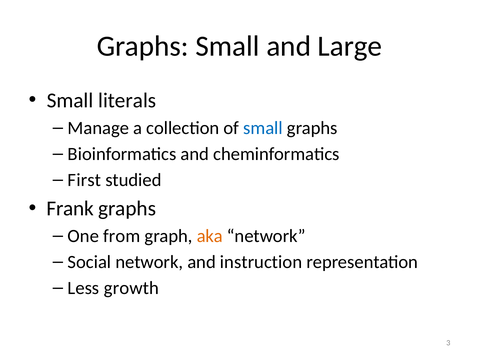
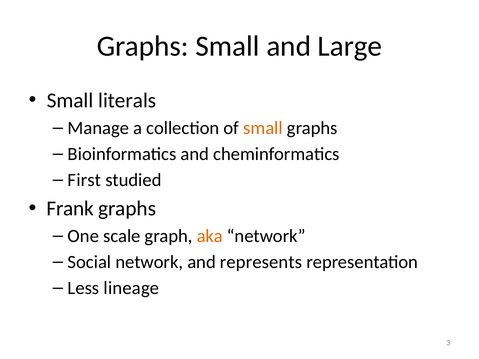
small colour: blue -> orange (263, 128)
from: from -> scale (122, 236)
instruction: instruction -> represents (261, 262)
growth: growth -> lineage (131, 288)
